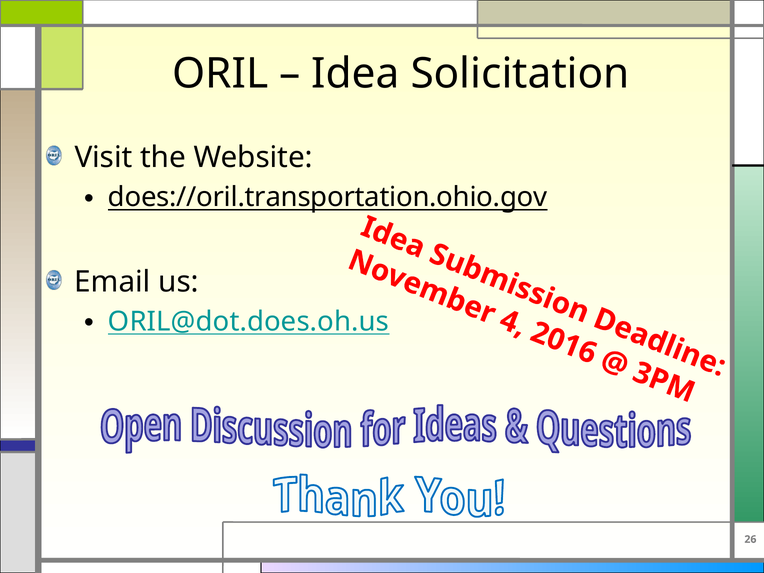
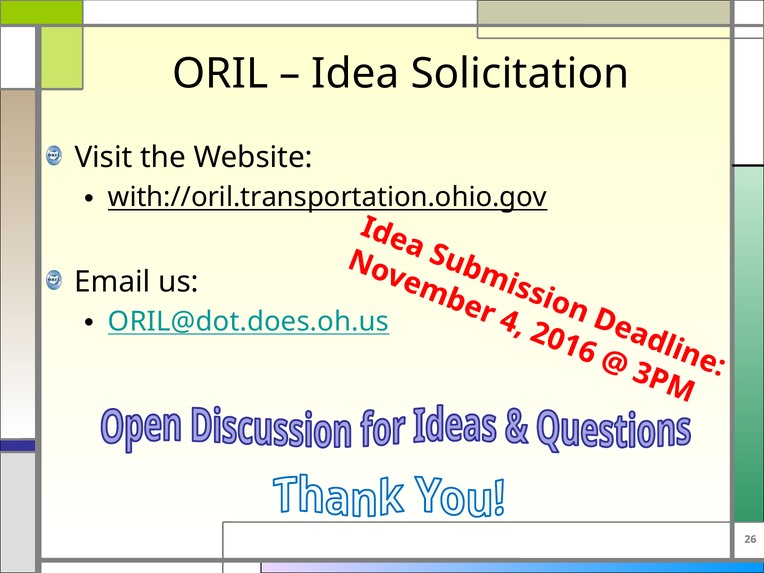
does://oril.transportation.ohio.gov: does://oril.transportation.ohio.gov -> with://oril.transportation.ohio.gov (327, 197)
